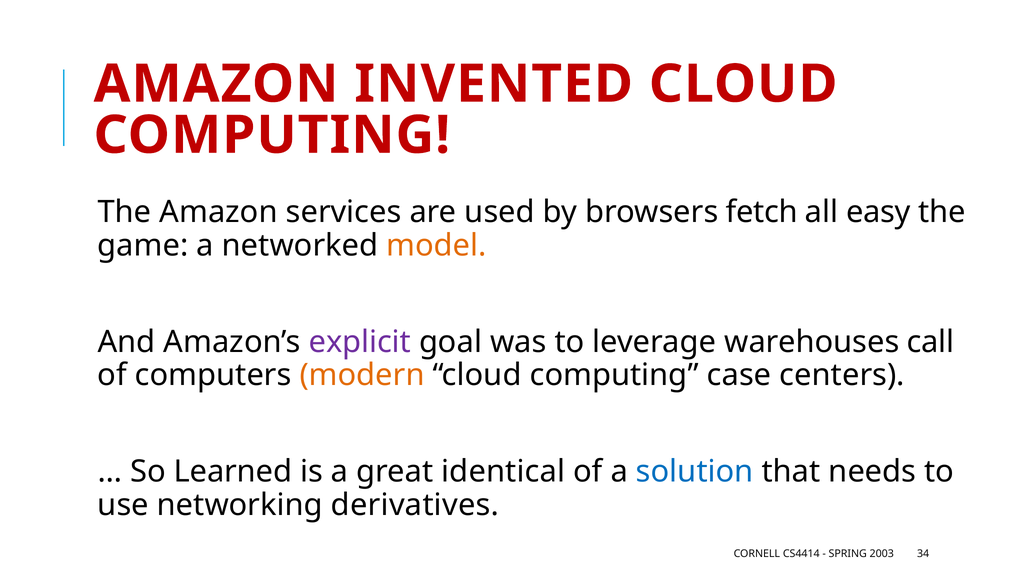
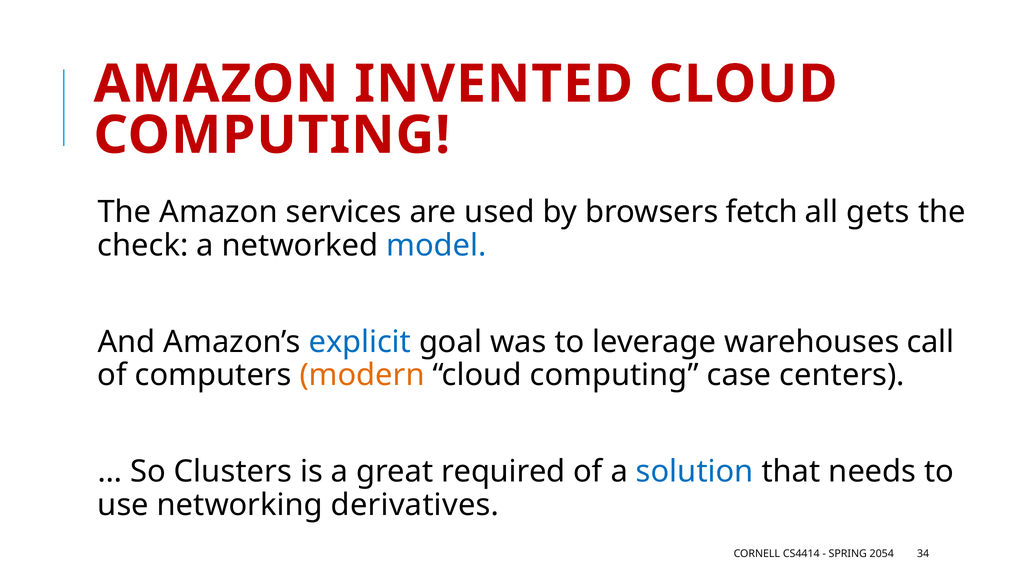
easy: easy -> gets (878, 212)
game: game -> check (143, 246)
model colour: orange -> blue (436, 246)
explicit colour: purple -> blue (360, 342)
Learned: Learned -> Clusters (233, 472)
identical: identical -> required (503, 472)
2003: 2003 -> 2054 (882, 554)
